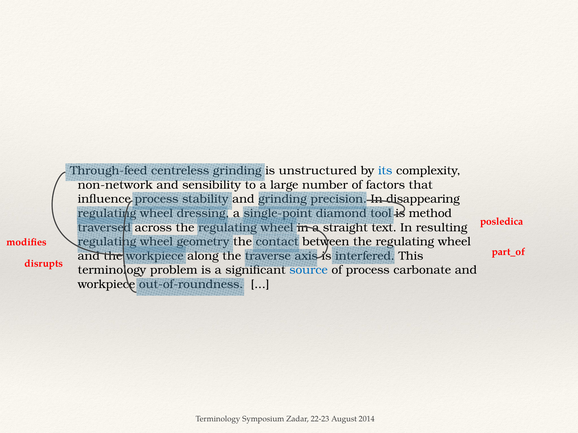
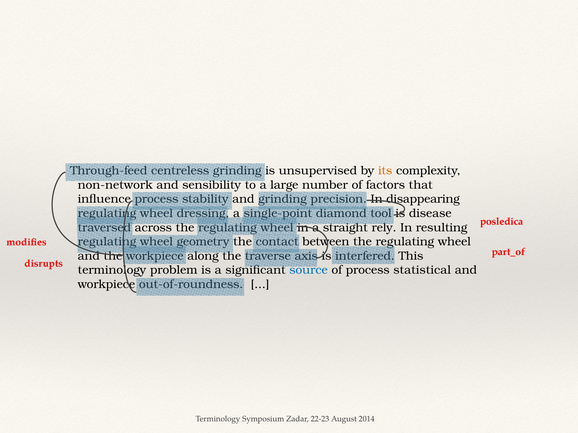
unstructured: unstructured -> unsupervised (318, 171)
its colour: blue -> orange (385, 171)
method: method -> disease (430, 214)
text: text -> rely (384, 228)
carbonate: carbonate -> statistical (422, 270)
